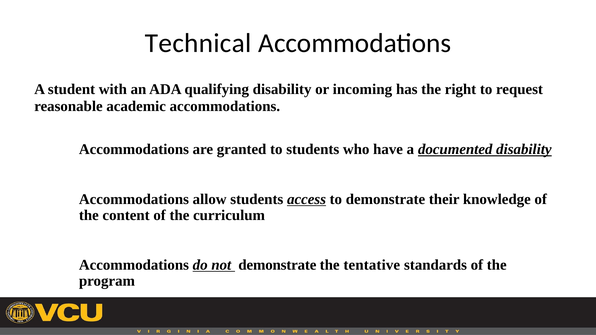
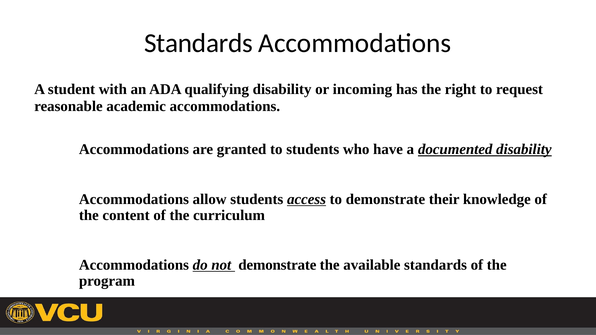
Technical: Technical -> Standards (198, 43)
tentative: tentative -> available (372, 265)
